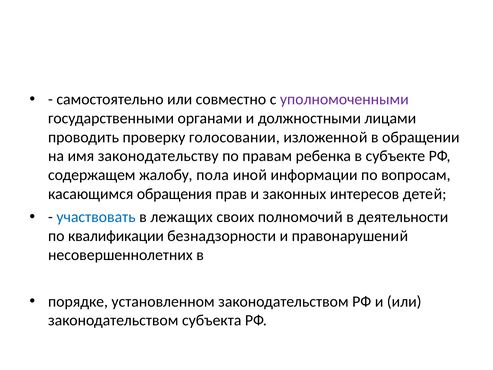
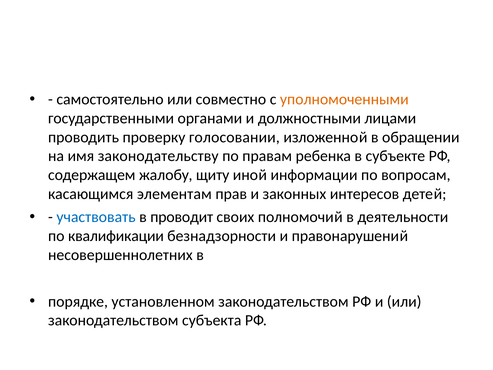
уполномоченными colour: purple -> orange (344, 99)
пола: пола -> щиту (213, 175)
обращения: обращения -> элементам (174, 194)
лежащих: лежащих -> проводит (182, 217)
